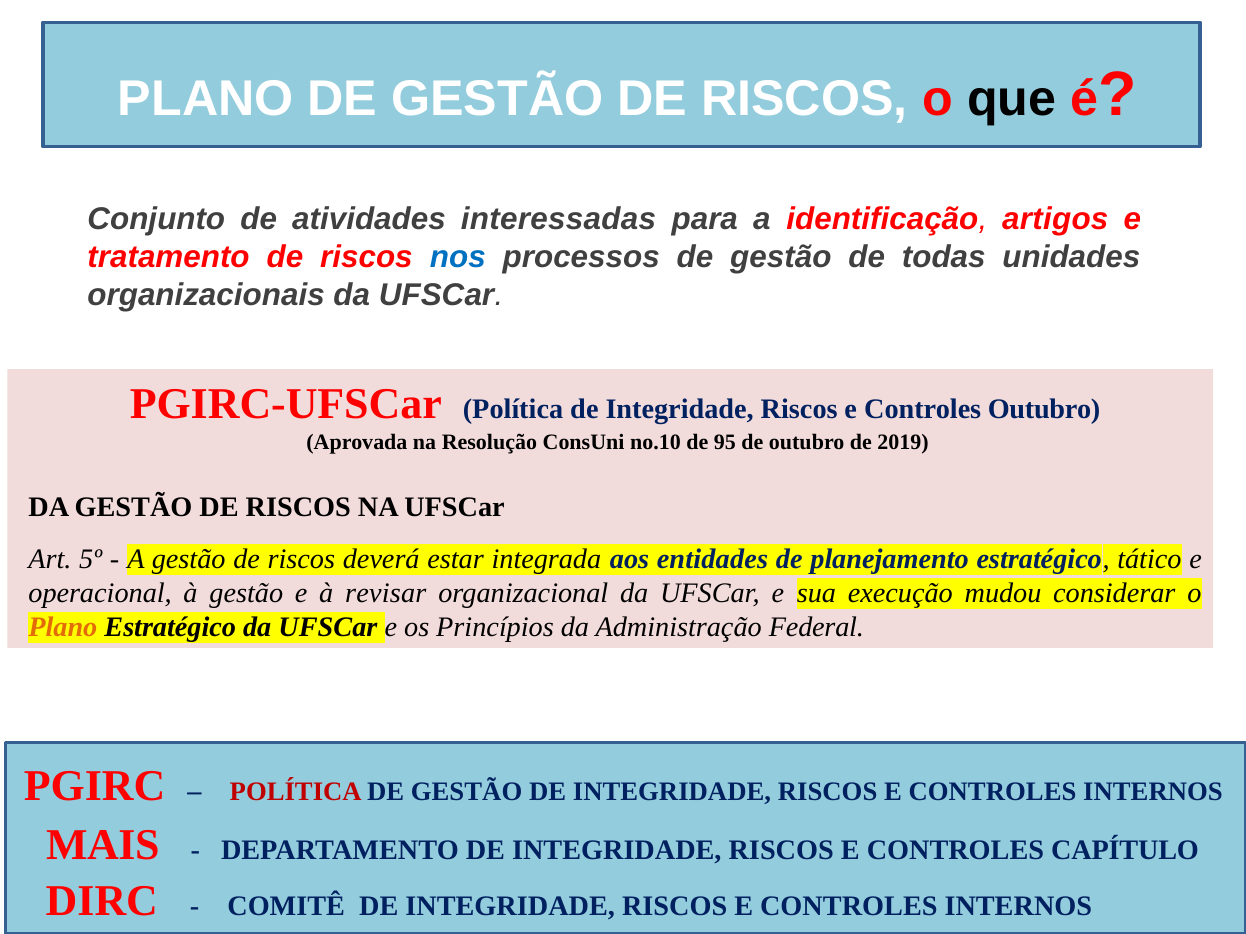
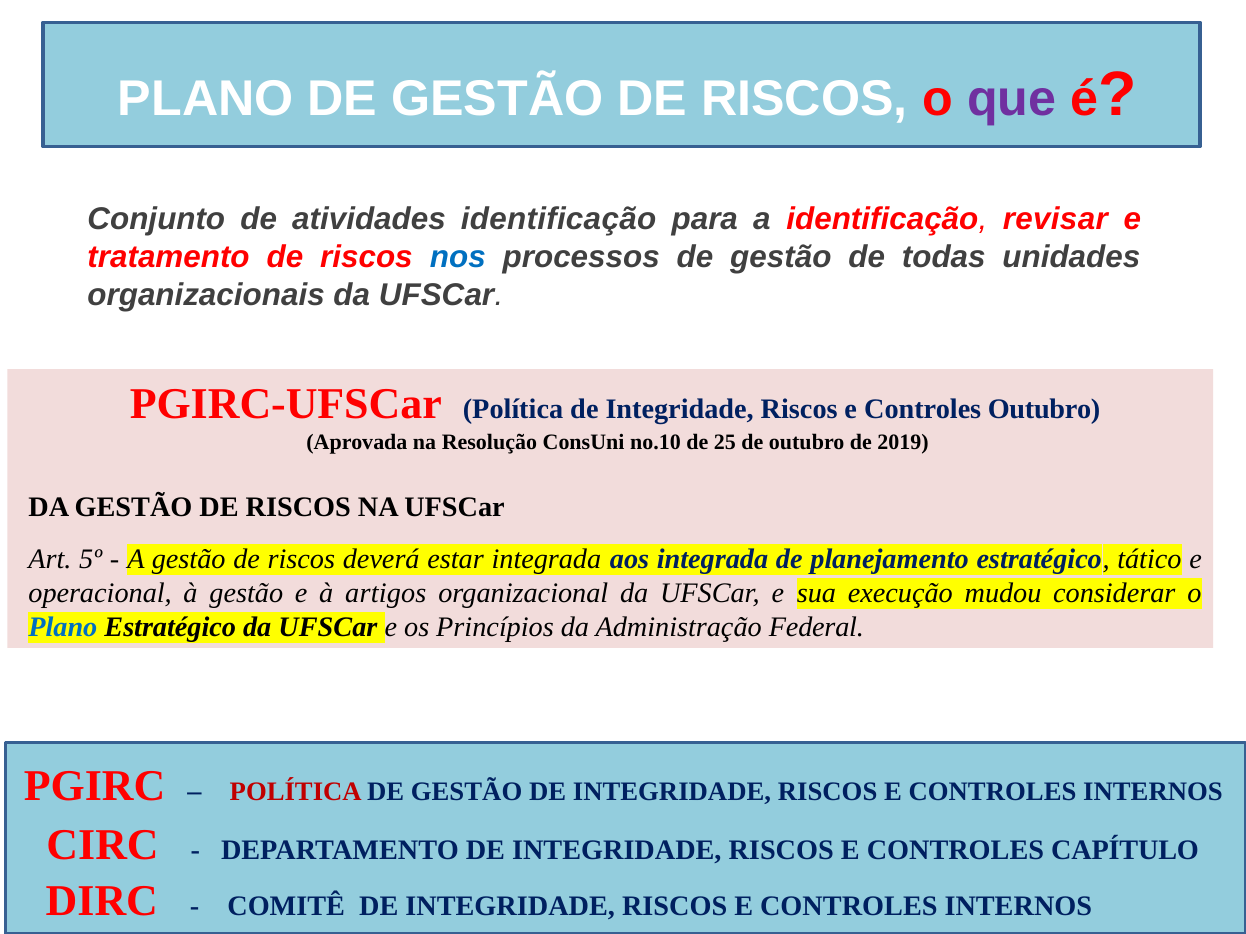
que colour: black -> purple (1012, 99)
atividades interessadas: interessadas -> identificação (559, 220)
artigos: artigos -> revisar (1055, 220)
95: 95 -> 25 (725, 443)
aos entidades: entidades -> integrada (712, 560)
revisar: revisar -> artigos (386, 594)
Plano colour: orange -> blue (63, 628)
MAIS: MAIS -> CIRC (103, 846)
